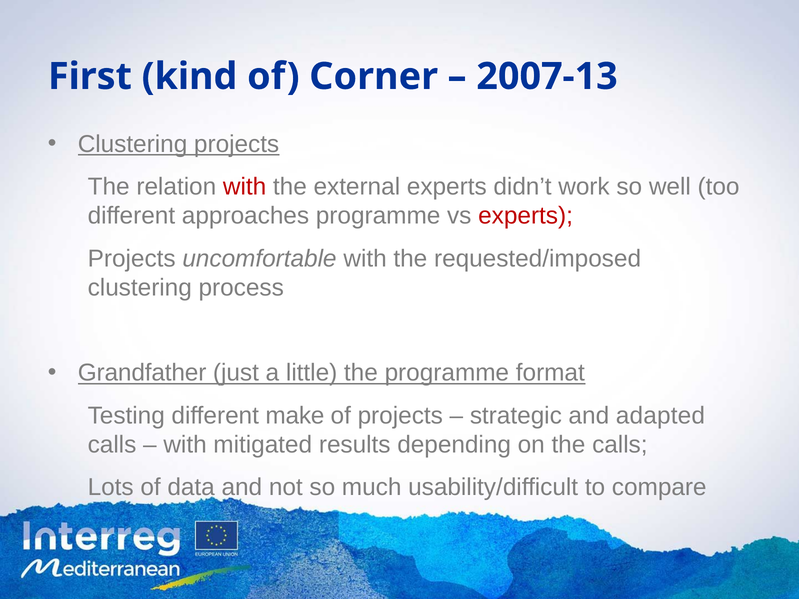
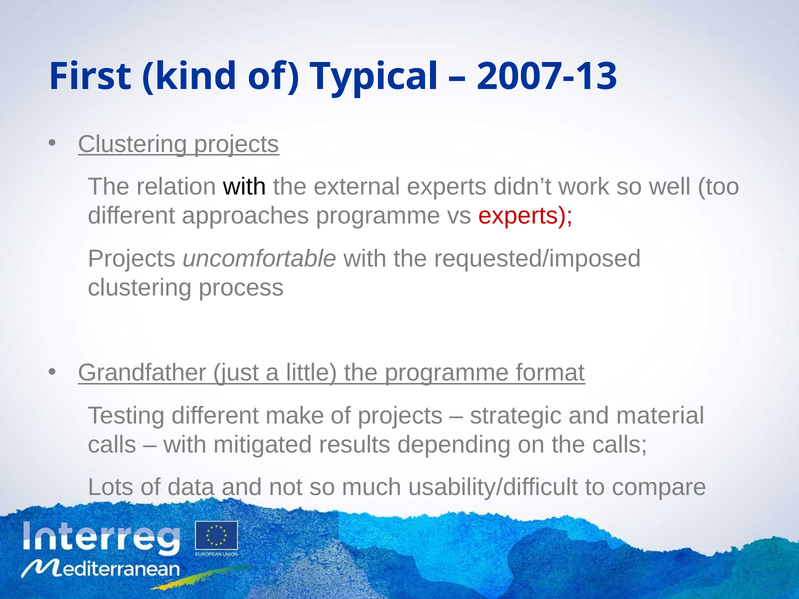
Corner: Corner -> Typical (374, 77)
with colour: red -> black (245, 187)
adapted: adapted -> material (660, 416)
